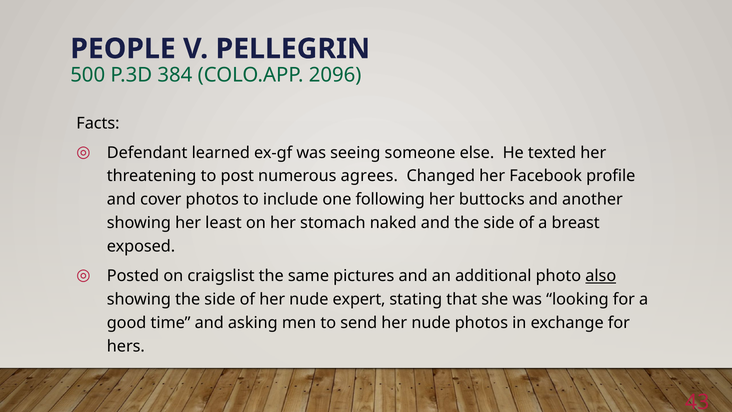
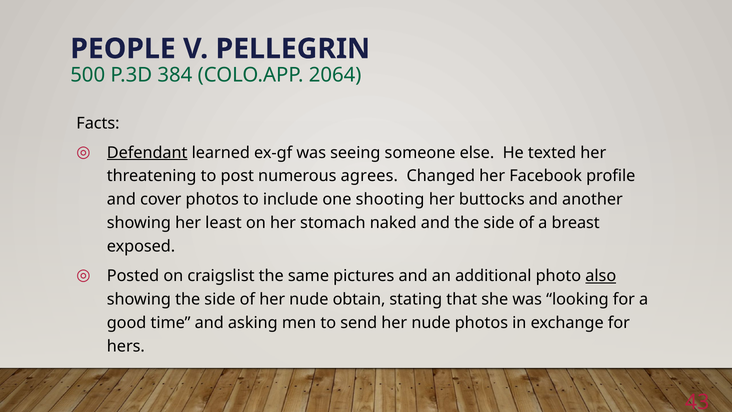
2096: 2096 -> 2064 (335, 75)
Defendant underline: none -> present (147, 153)
following: following -> shooting (390, 199)
expert: expert -> obtain (359, 299)
